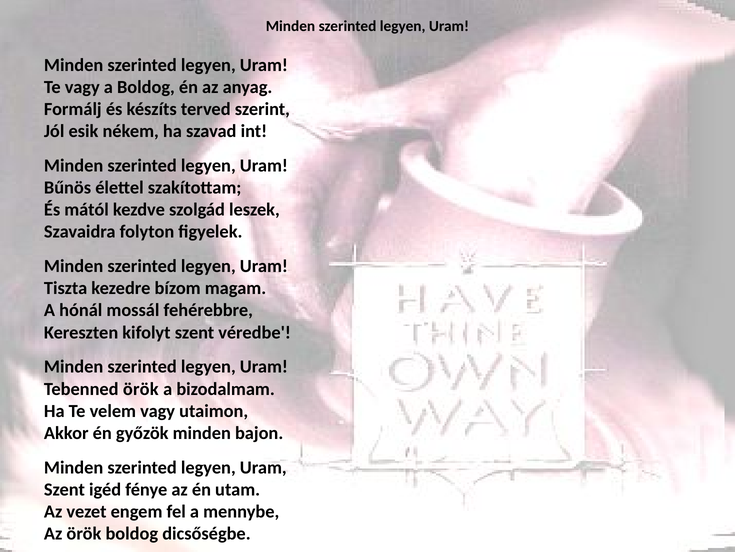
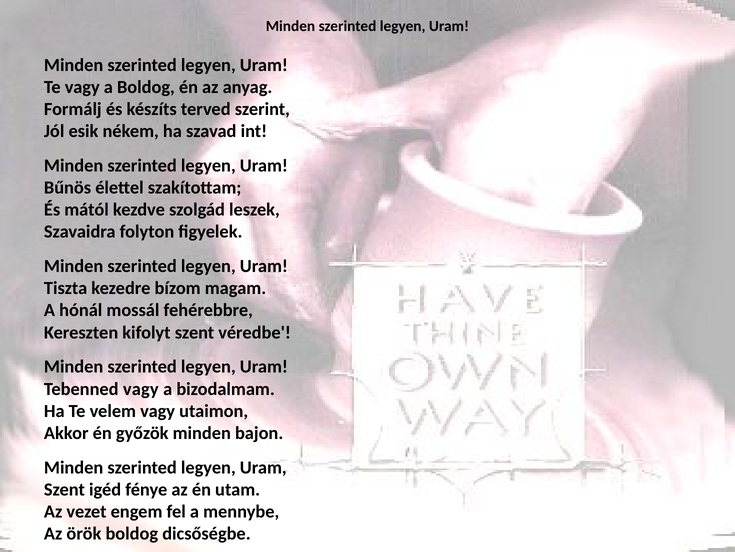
Tebenned örök: örök -> vagy (141, 388)
